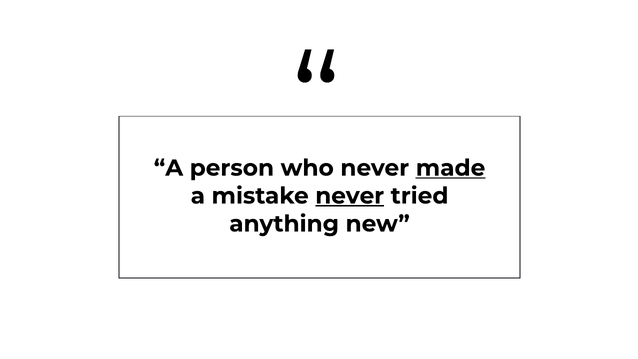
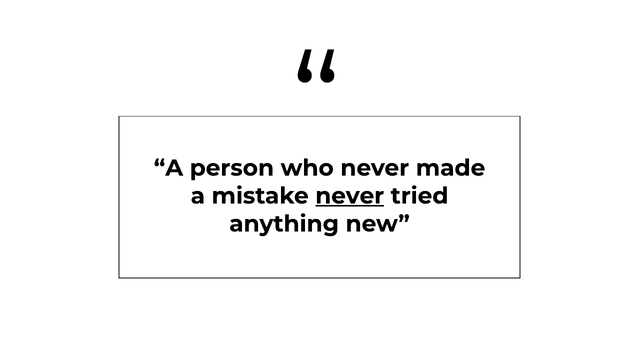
made underline: present -> none (451, 168)
